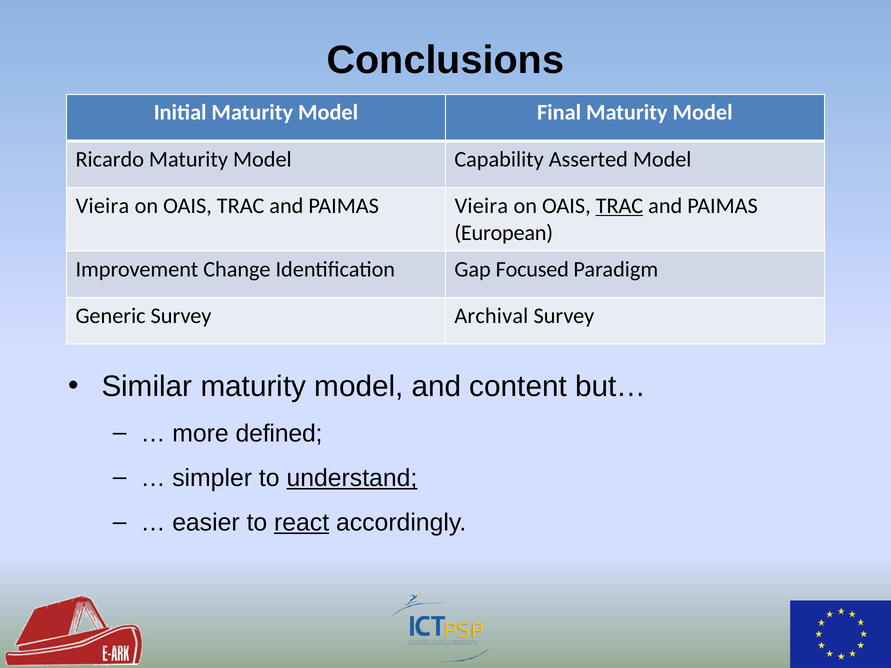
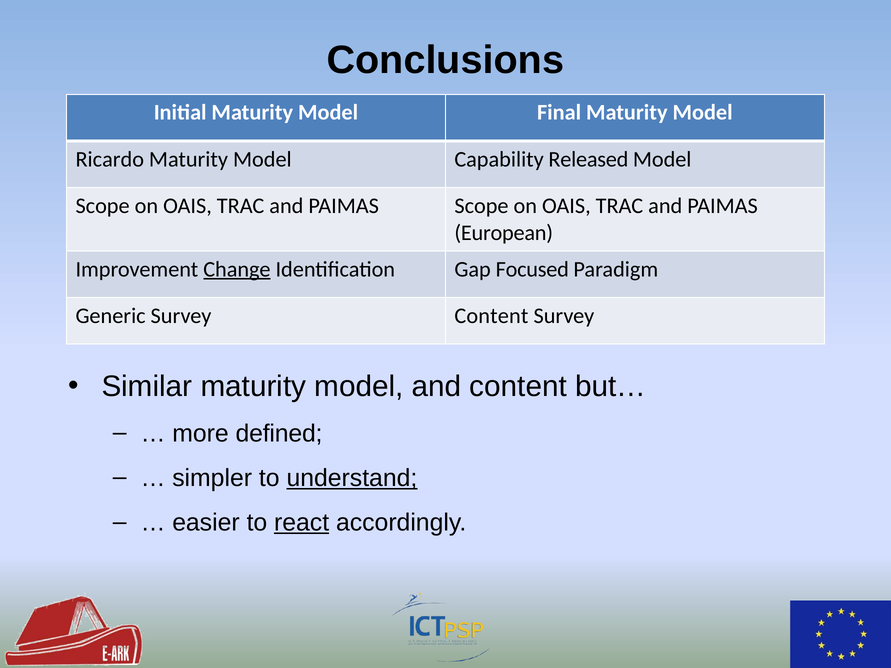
Asserted: Asserted -> Released (588, 159)
Vieira: Vieira -> Scope (103, 206)
PAIMAS Vieira: Vieira -> Scope (481, 206)
TRAC underline: present -> none (619, 206)
Change underline: none -> present (237, 269)
Survey Archival: Archival -> Content (491, 316)
